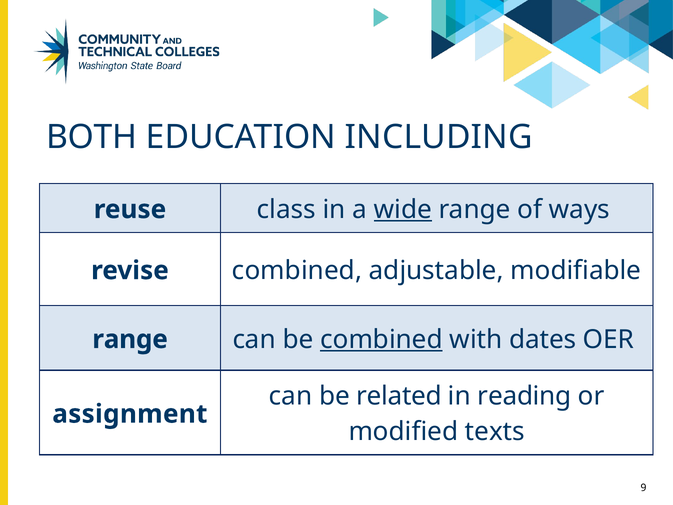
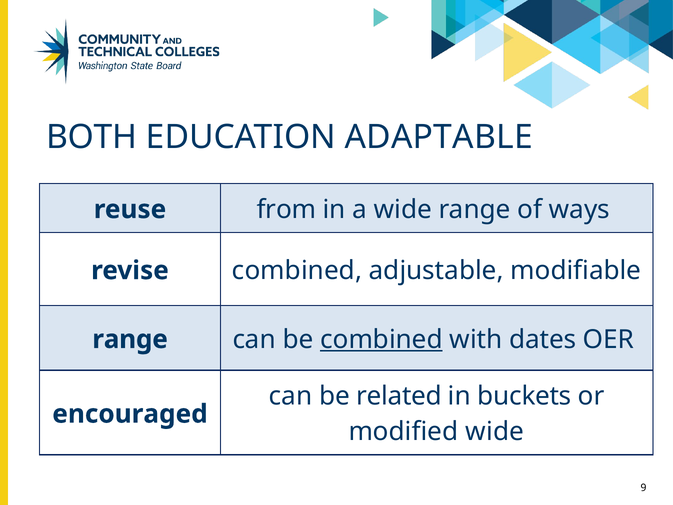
INCLUDING: INCLUDING -> ADAPTABLE (439, 137)
class: class -> from (286, 209)
wide underline: present -> none (403, 209)
reading: reading -> buckets (524, 396)
assignment: assignment -> encouraged (130, 414)
modified texts: texts -> wide (495, 432)
